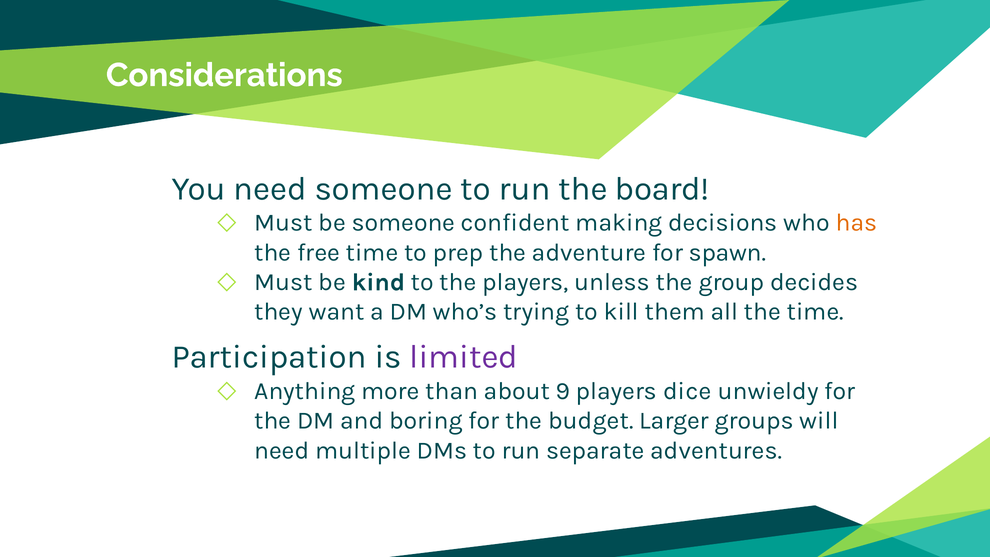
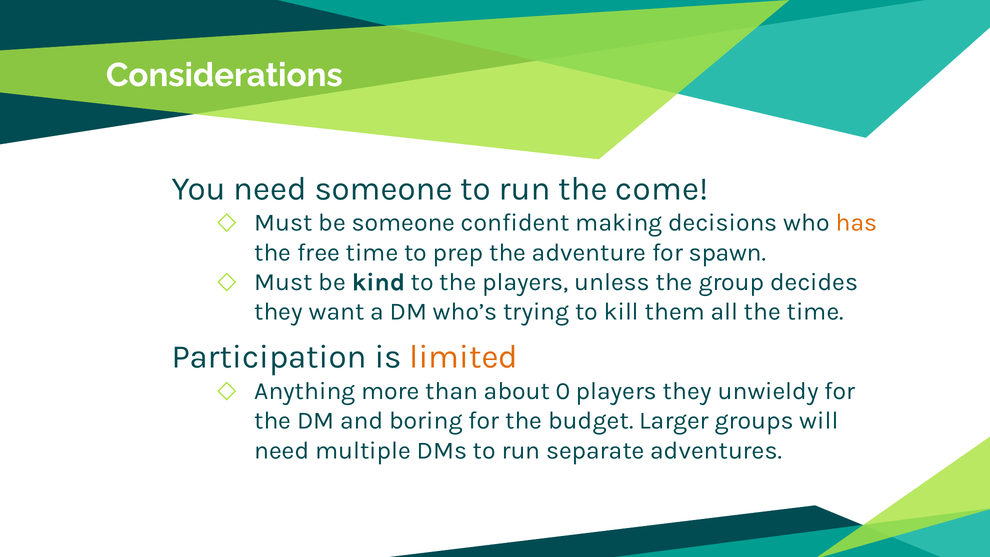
board: board -> come (662, 189)
limited colour: purple -> orange (464, 357)
9: 9 -> 0 (563, 391)
players dice: dice -> they (687, 391)
